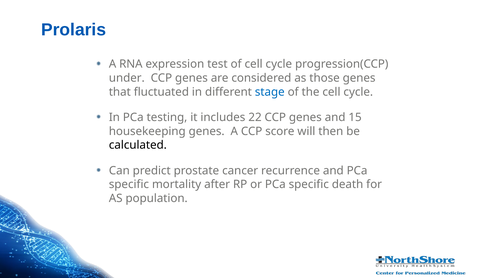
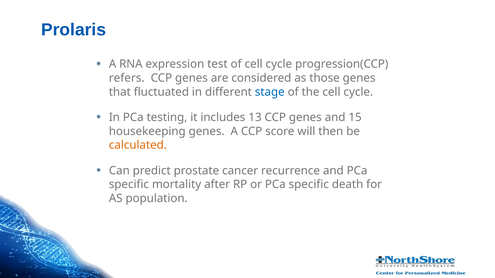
under: under -> refers (127, 78)
22: 22 -> 13 (255, 118)
calculated colour: black -> orange (138, 145)
